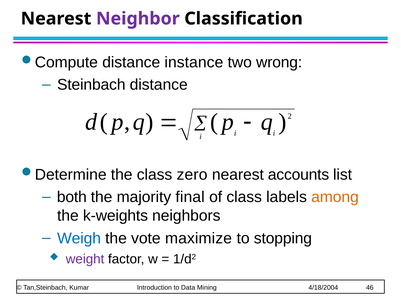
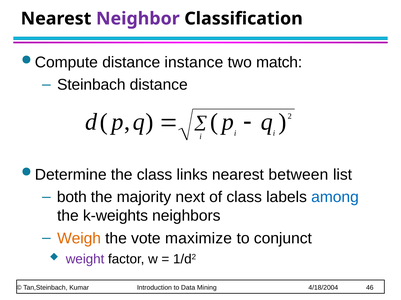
wrong: wrong -> match (279, 63)
zero: zero -> links (192, 175)
accounts: accounts -> between (298, 175)
final: final -> next (190, 198)
among colour: orange -> blue (335, 198)
Weigh colour: blue -> orange (79, 239)
stopping: stopping -> conjunct (283, 239)
